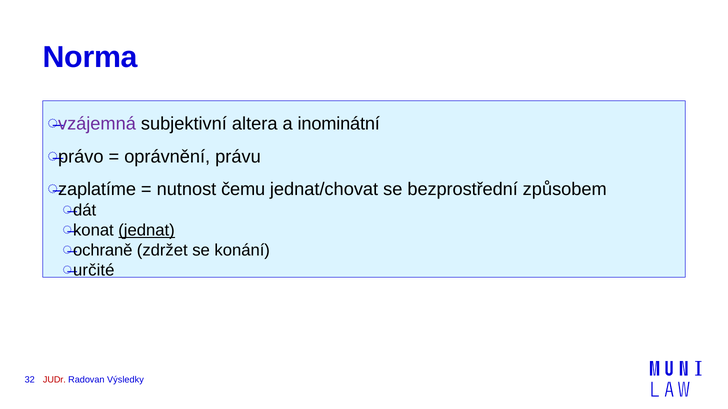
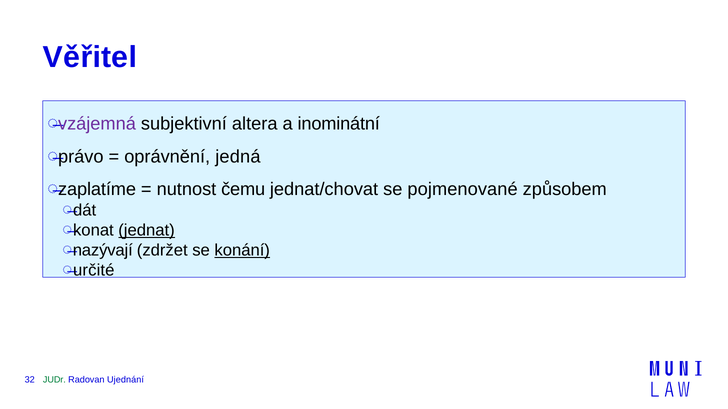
Norma: Norma -> Věřitel (90, 57)
právu: právu -> jedná (238, 157)
bezprostřední: bezprostřední -> pojmenované (463, 190)
ochraně: ochraně -> nazývají (103, 251)
konání underline: none -> present (242, 251)
JUDr colour: red -> green (54, 380)
Výsledky: Výsledky -> Ujednání (125, 380)
